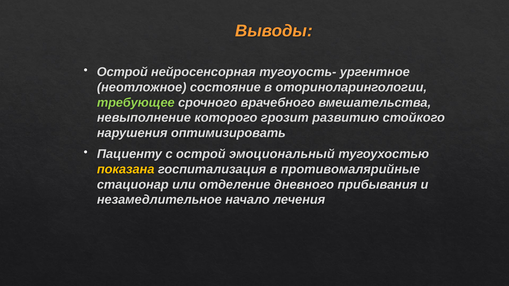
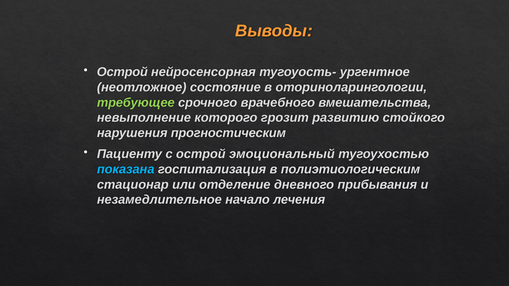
оптимизировать: оптимизировать -> прогностическим (228, 133)
показана colour: yellow -> light blue (126, 169)
противомалярийные: противомалярийные -> полиэтиологическим (350, 169)
